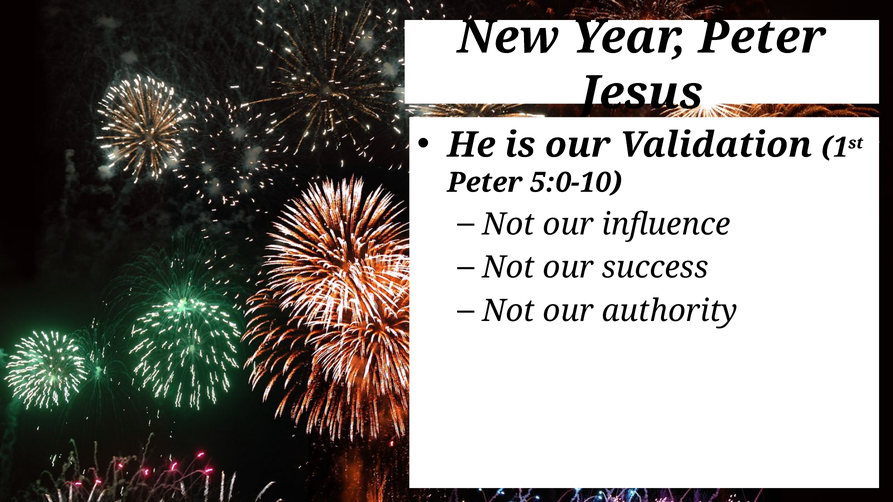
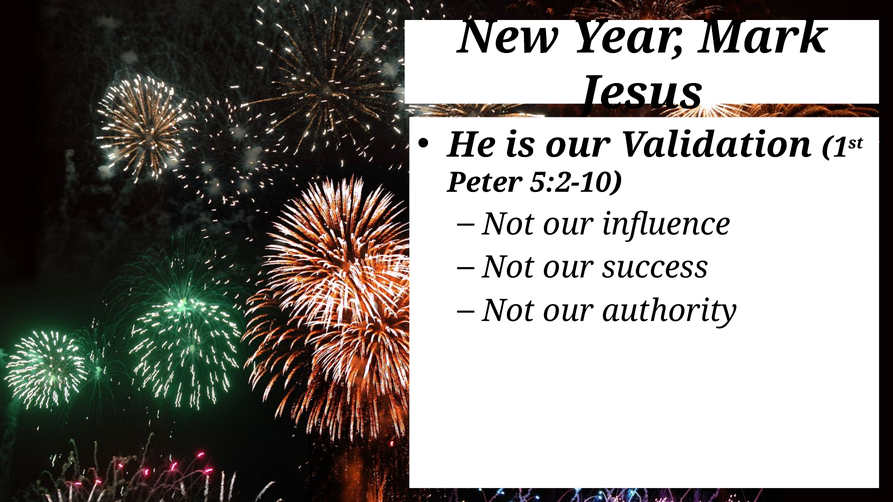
Year Peter: Peter -> Mark (762, 37)
5:0-10: 5:0-10 -> 5:2-10 (576, 183)
